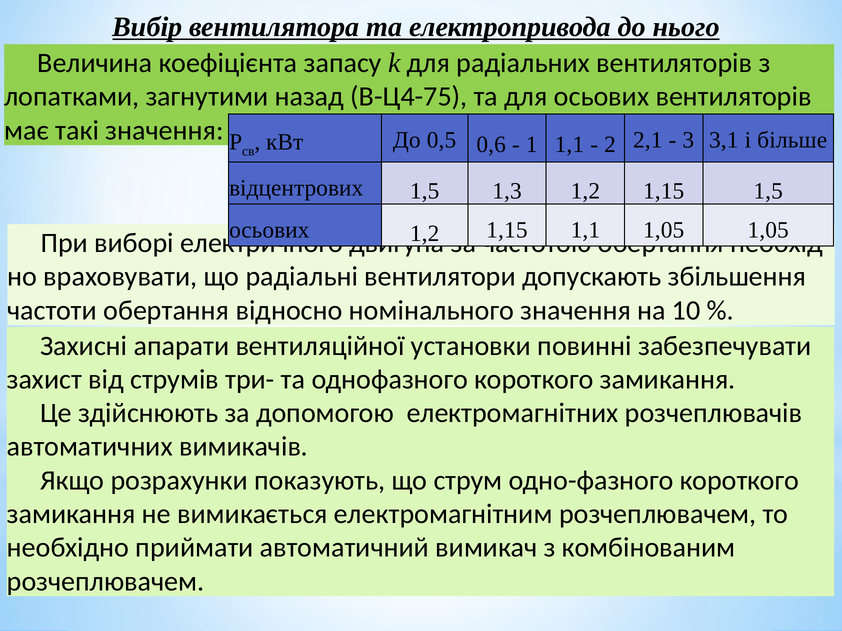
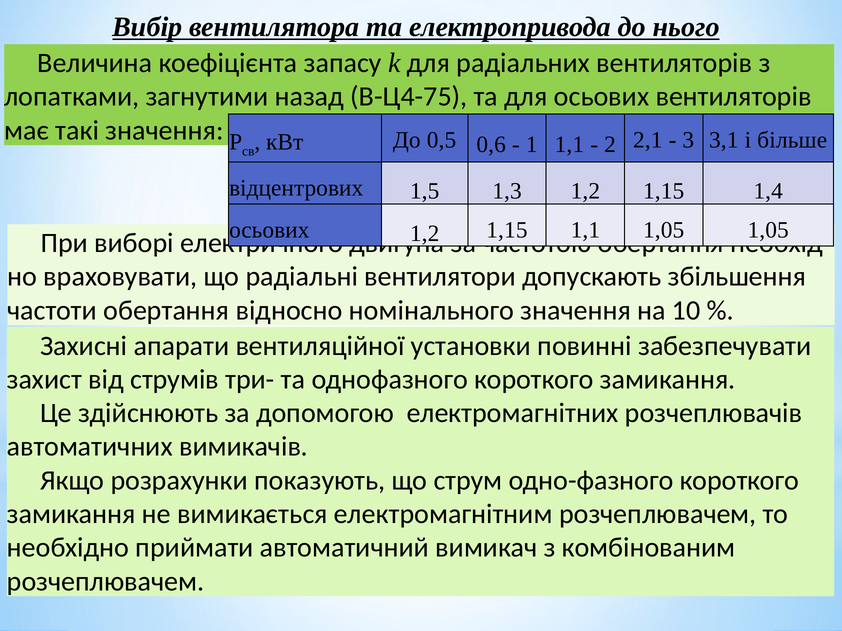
1,15 1,5: 1,5 -> 1,4 (768, 191)
